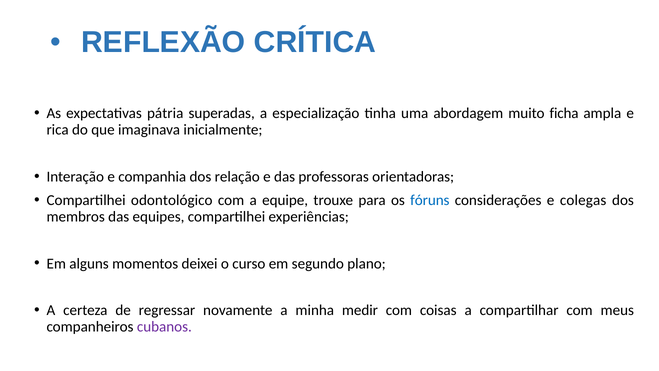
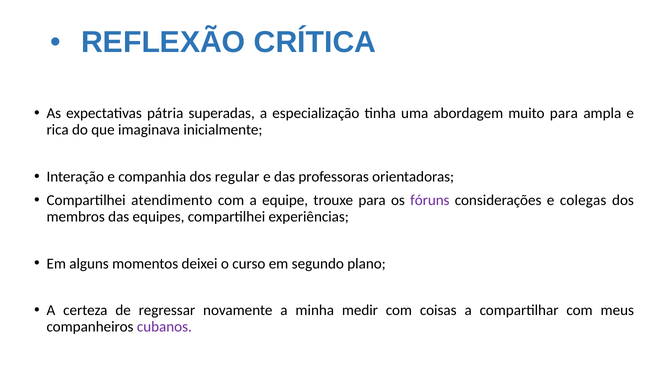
muito ficha: ficha -> para (564, 113)
relação: relação -> regular (237, 177)
odontológico: odontológico -> atendimento (172, 200)
fóruns colour: blue -> purple (430, 200)
